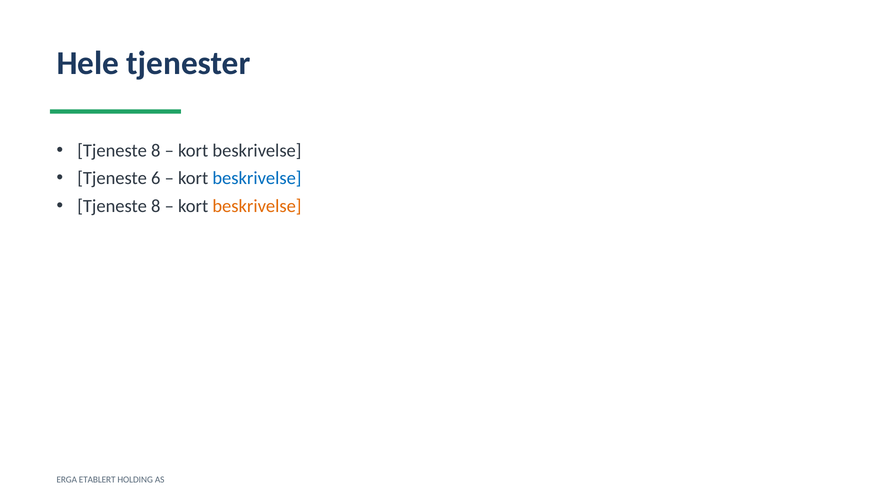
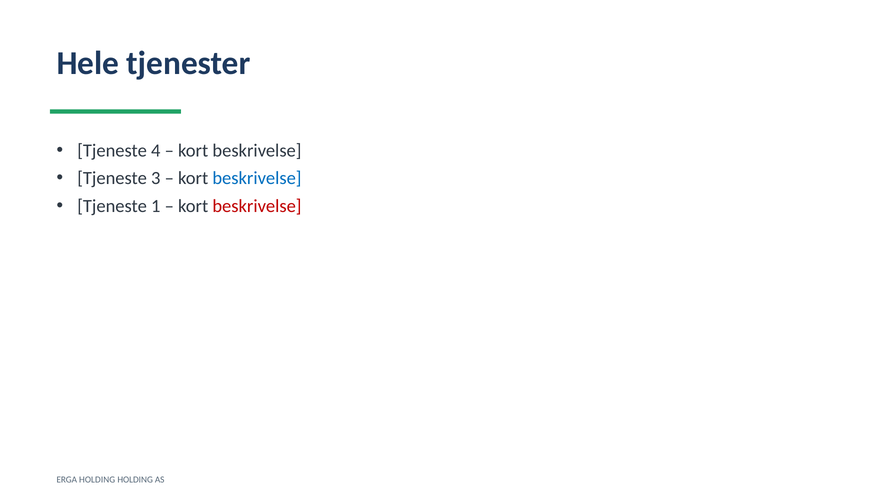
8: 8 -> 4 (156, 150)
6: 6 -> 3 (156, 178)
8: 8 -> 1 (156, 206)
beskrivelse colour: orange -> red (257, 206)
ERGA ETABLERT: ETABLERT -> HOLDING (97, 479)
